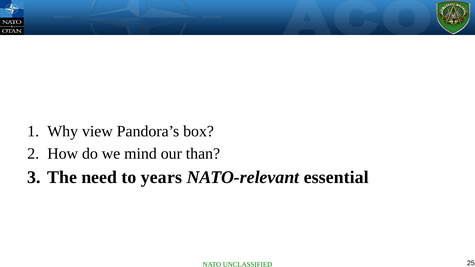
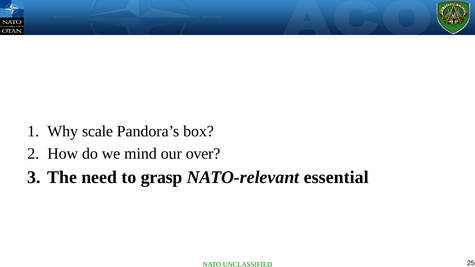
view: view -> scale (97, 131)
than: than -> over (203, 154)
years: years -> grasp (162, 177)
